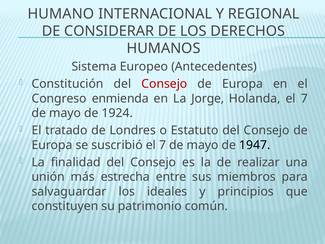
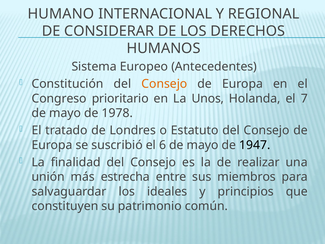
Consejo colour: red -> orange (164, 84)
enmienda: enmienda -> prioritario (120, 98)
Jorge: Jorge -> Unos (208, 98)
1924: 1924 -> 1978 (117, 113)
suscribió el 7: 7 -> 6 (163, 145)
